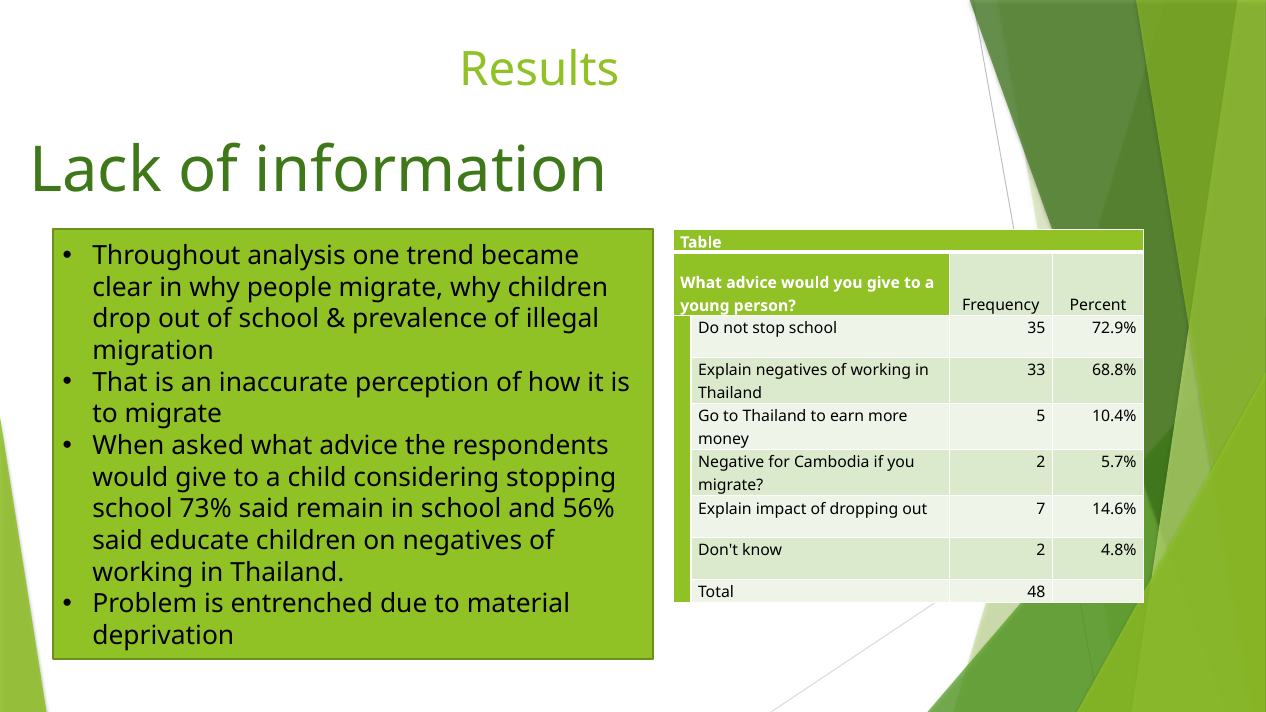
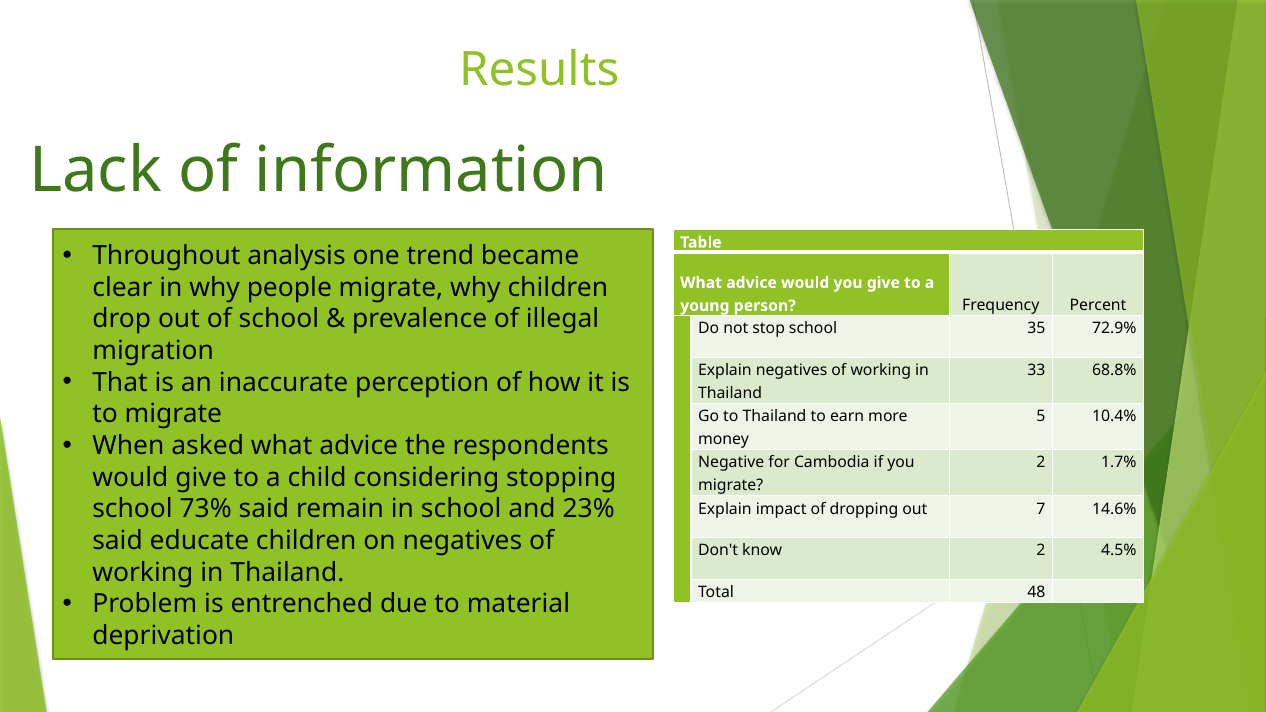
5.7%: 5.7% -> 1.7% (1119, 463)
56%: 56% -> 23% (589, 509)
4.8%: 4.8% -> 4.5% (1119, 551)
